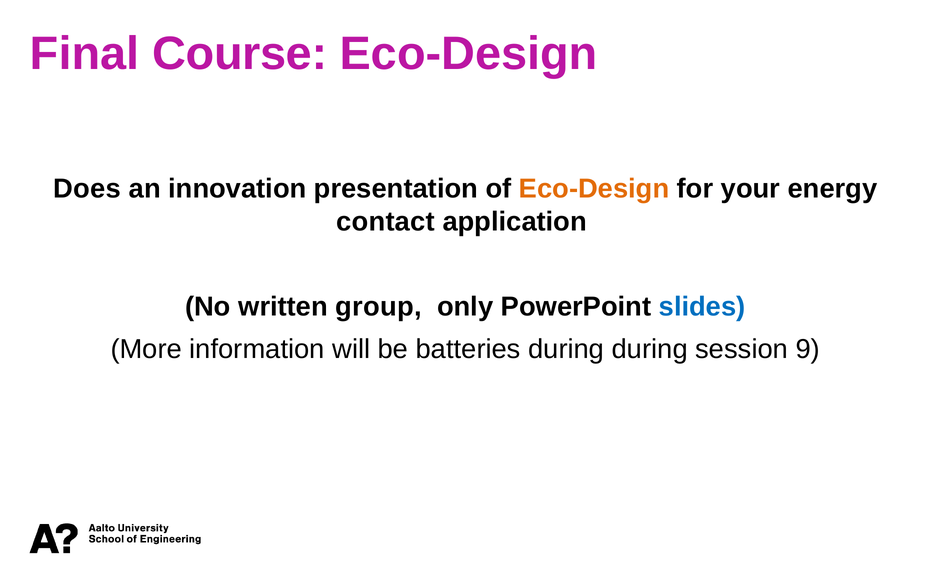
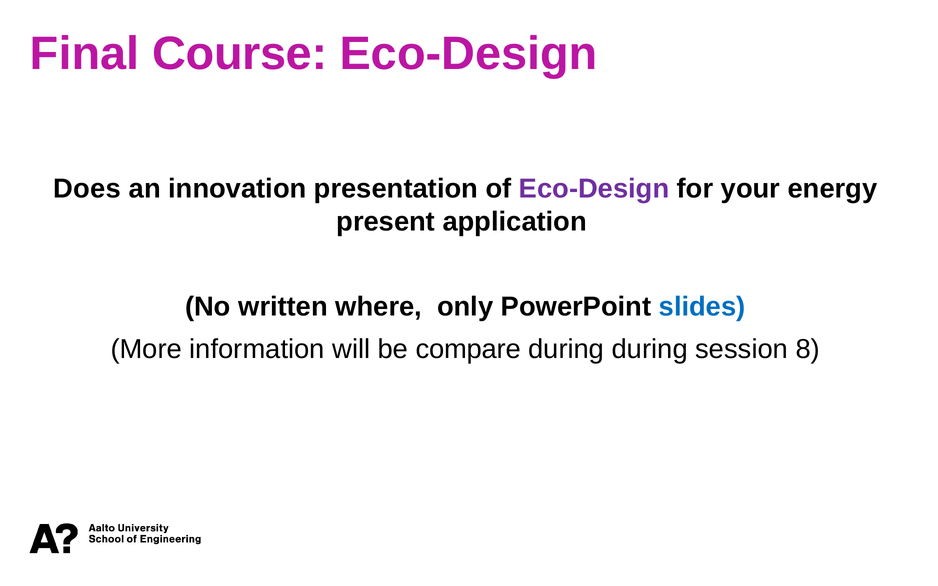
Eco-Design colour: orange -> purple (594, 189)
contact: contact -> present (386, 222)
group: group -> where (379, 307)
batteries: batteries -> compare (468, 350)
9: 9 -> 8 (808, 350)
